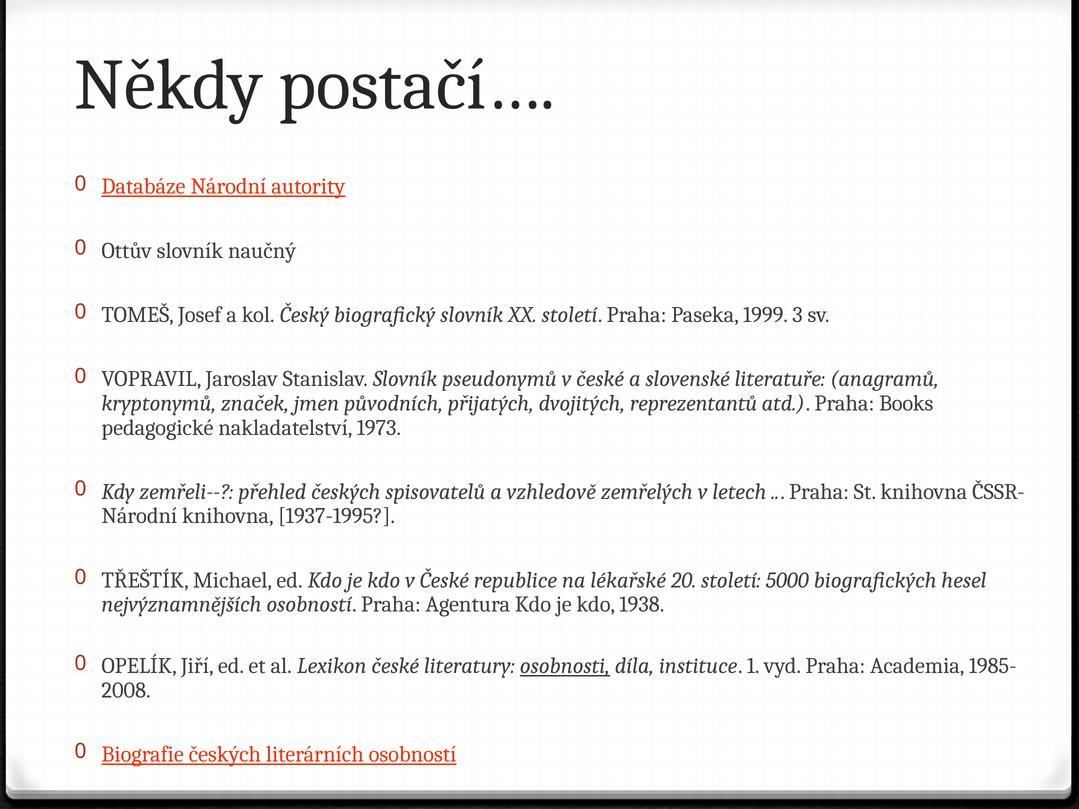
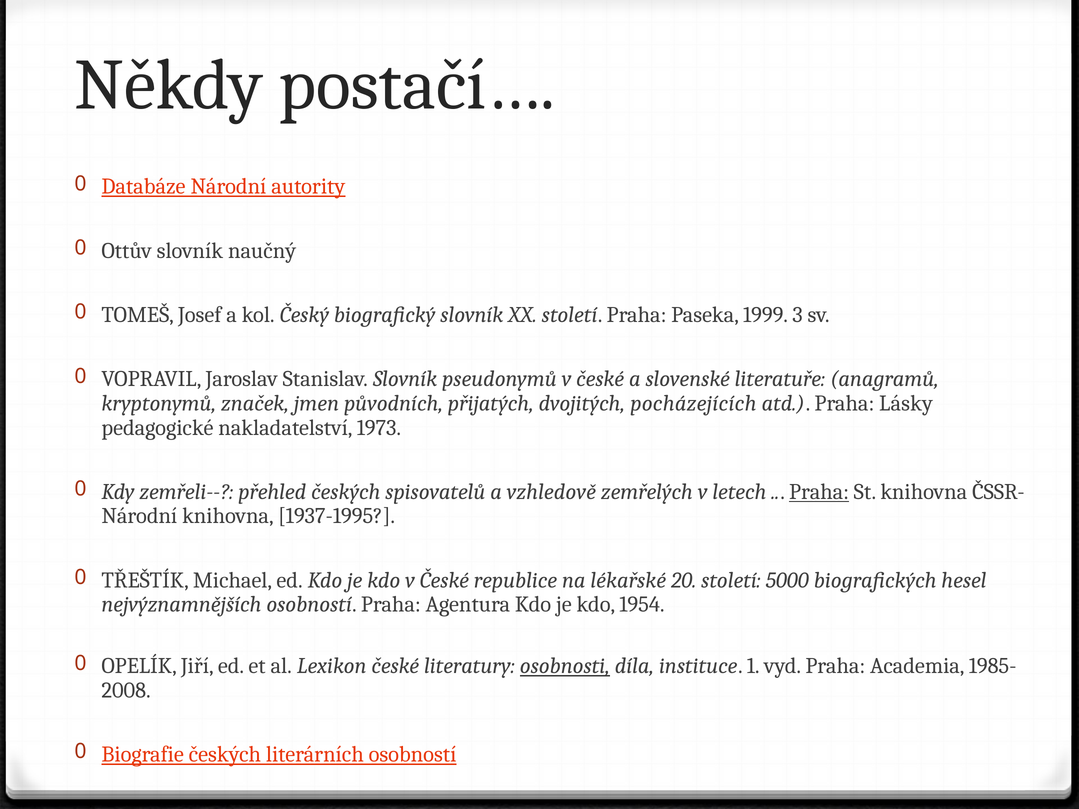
reprezentantů: reprezentantů -> pocházejících (693, 403)
Books: Books -> Lásky (906, 403)
Praha underline: none -> present (819, 492)
1938: 1938 -> 1954 (642, 605)
